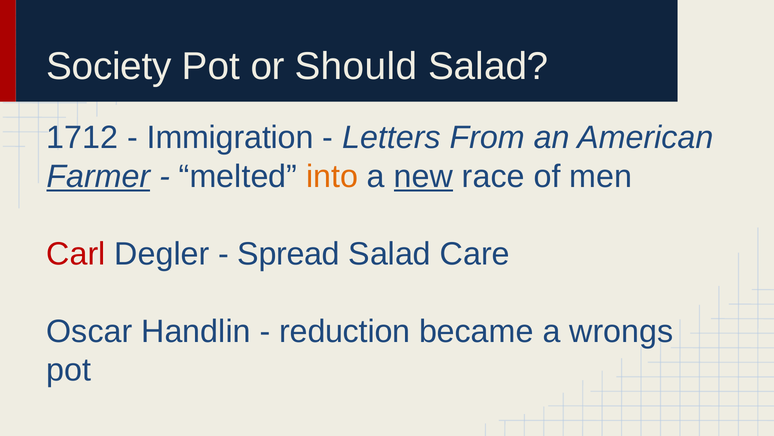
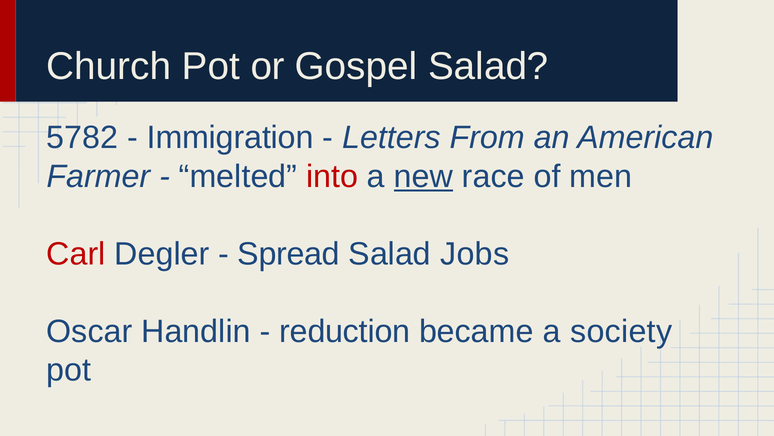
Society: Society -> Church (109, 66)
Should: Should -> Gospel (356, 66)
1712: 1712 -> 5782 (82, 138)
Farmer underline: present -> none (98, 176)
into colour: orange -> red (332, 176)
Care: Care -> Jobs (475, 254)
wrongs: wrongs -> society (621, 331)
